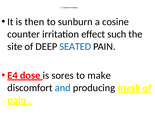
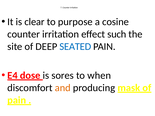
then: then -> clear (35, 22)
sunburn: sunburn -> purpose (75, 22)
make: make -> when (99, 76)
and colour: blue -> orange (63, 88)
